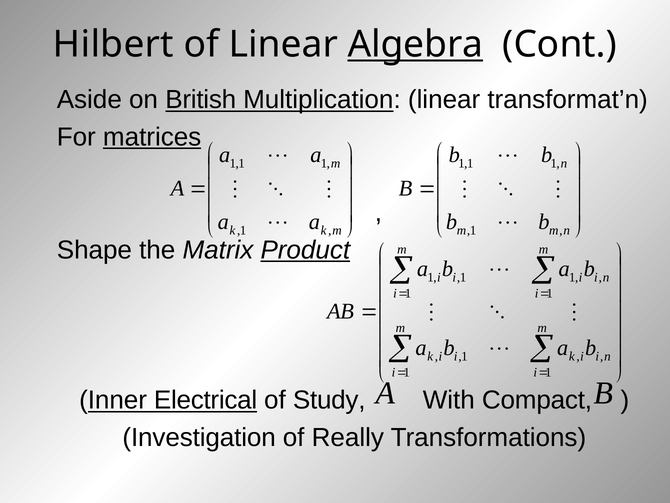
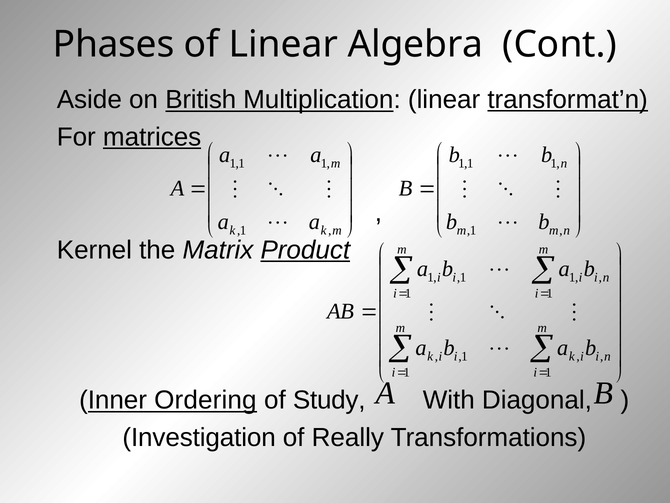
Hilbert: Hilbert -> Phases (114, 44)
Algebra underline: present -> none (415, 44)
transformat’n underline: none -> present (568, 100)
Shape: Shape -> Kernel (94, 250)
Electrical: Electrical -> Ordering (205, 400)
Compact: Compact -> Diagonal (537, 400)
